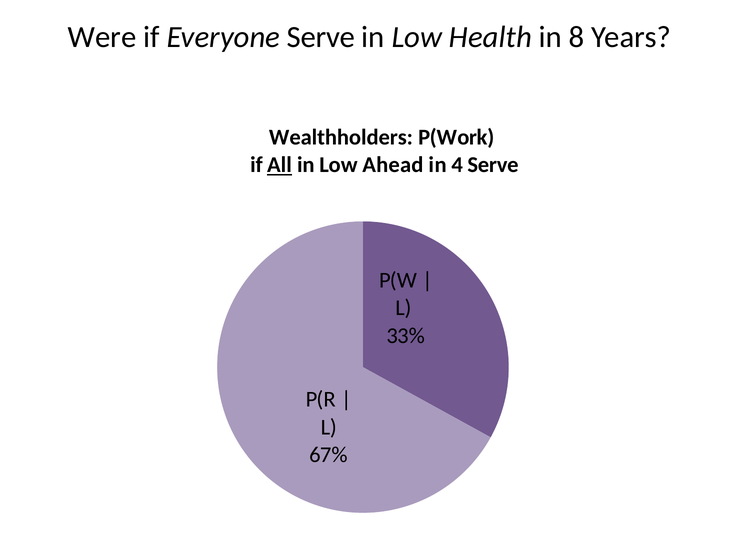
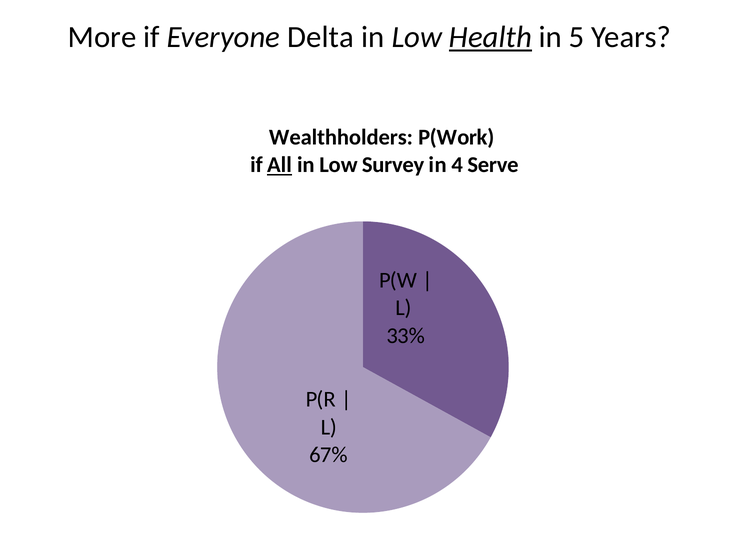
Were: Were -> More (102, 37)
Everyone Serve: Serve -> Delta (321, 37)
Health underline: none -> present (490, 37)
8: 8 -> 5 (577, 37)
Ahead: Ahead -> Survey (393, 165)
